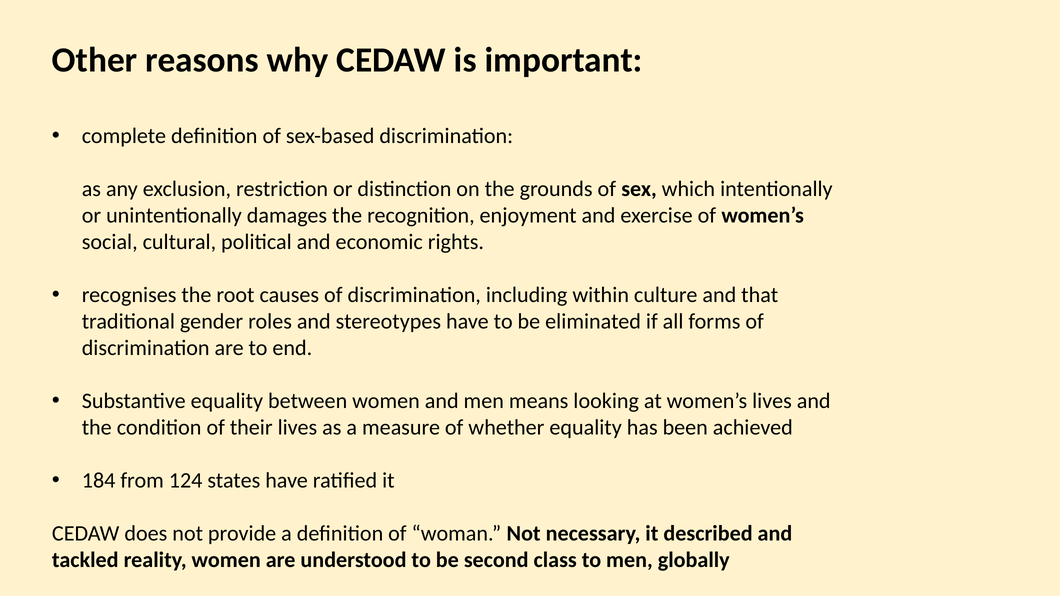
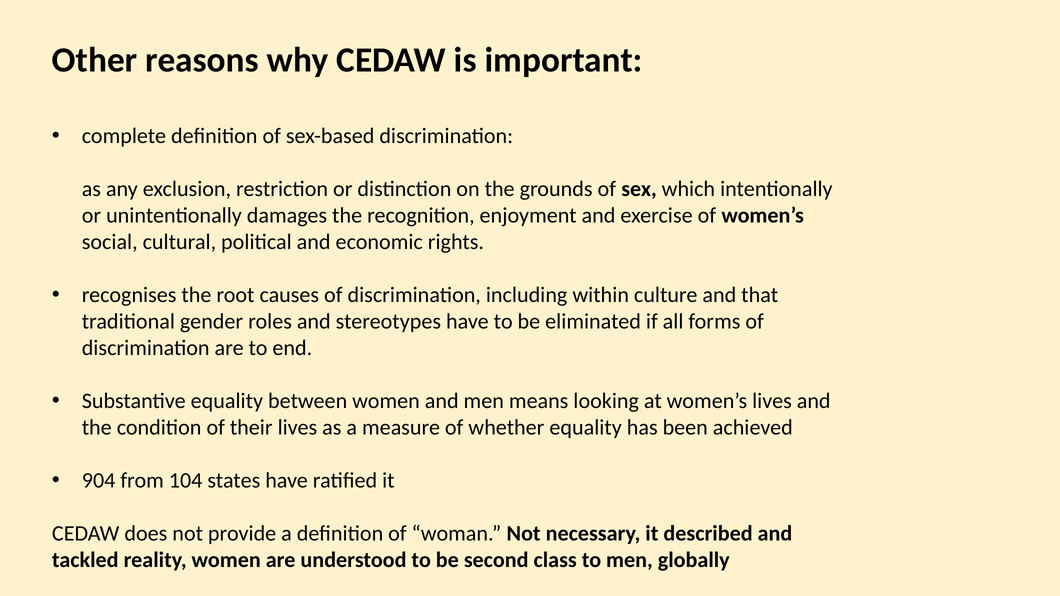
184: 184 -> 904 (99, 481)
124: 124 -> 104 (186, 481)
